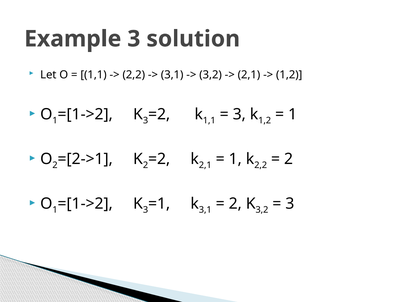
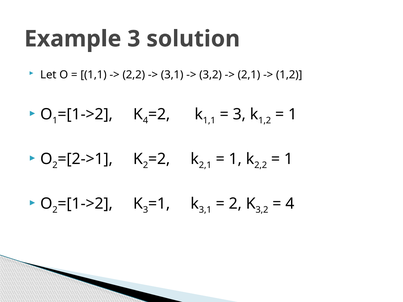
3: 3 -> 4 (146, 121)
2: 2 -> 1 (289, 159)
1: 1 -> 2 (55, 210)
3: 3 -> 4 (290, 204)
